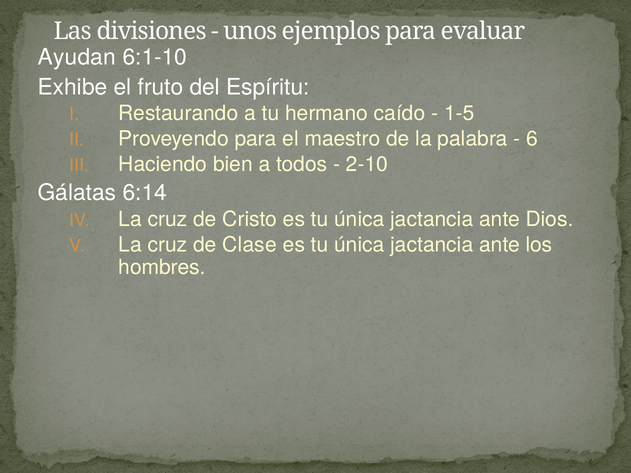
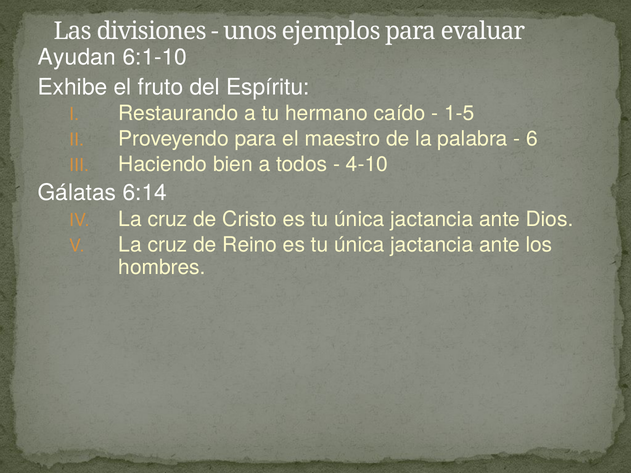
2-10: 2-10 -> 4-10 (367, 164)
Clase: Clase -> Reino (250, 245)
